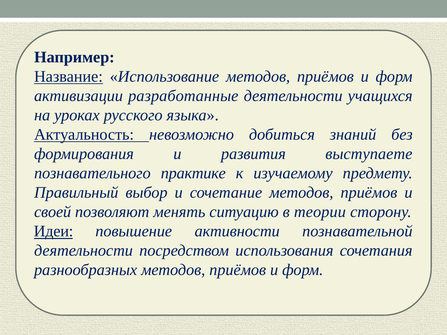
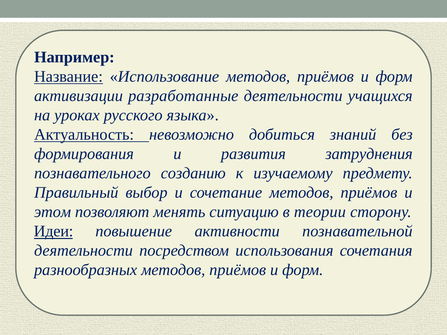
выступаете: выступаете -> затруднения (369, 154)
практике: практике -> созданию (193, 173)
своей: своей -> этом (53, 212)
